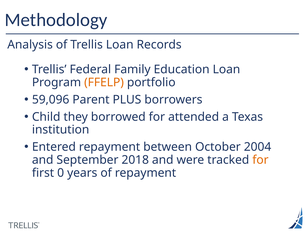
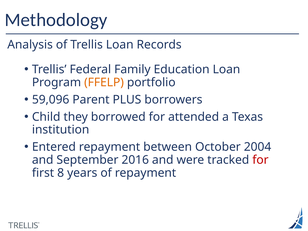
2018: 2018 -> 2016 (135, 160)
for colour: orange -> red (260, 160)
0: 0 -> 8 (61, 173)
